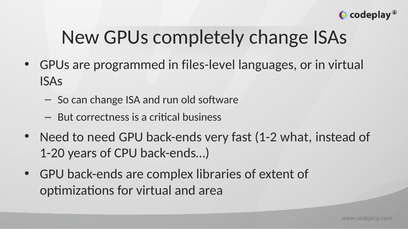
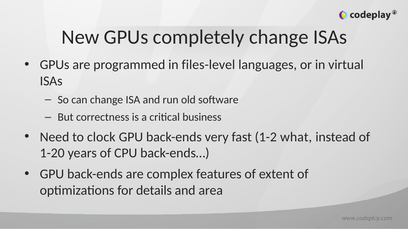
to need: need -> clock (101, 137)
libraries: libraries -> features (219, 174)
for virtual: virtual -> details (154, 191)
